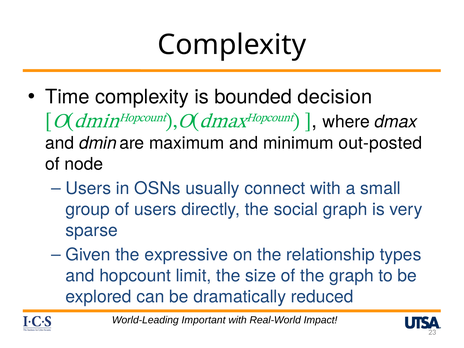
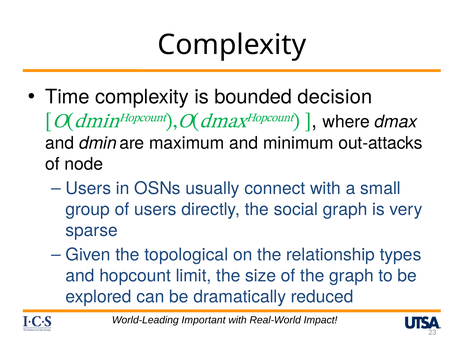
out-posted: out-posted -> out-attacks (381, 143)
expressive: expressive -> topological (186, 255)
